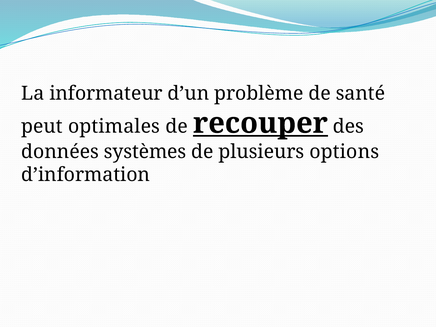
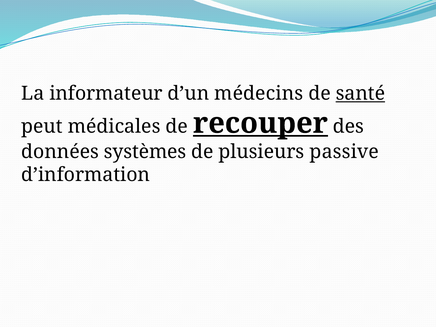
problème: problème -> médecins (259, 93)
santé underline: none -> present (360, 93)
optimales: optimales -> médicales (114, 126)
options: options -> passive (344, 152)
